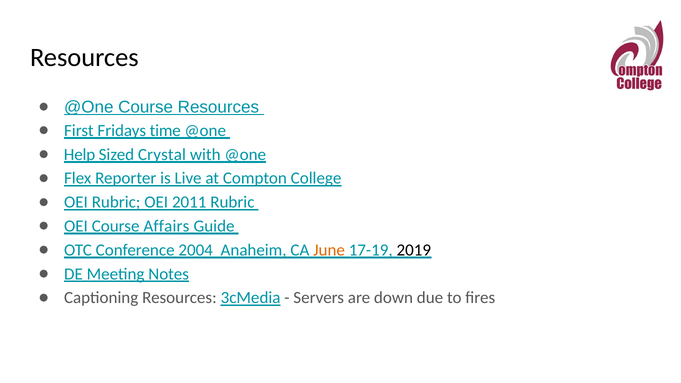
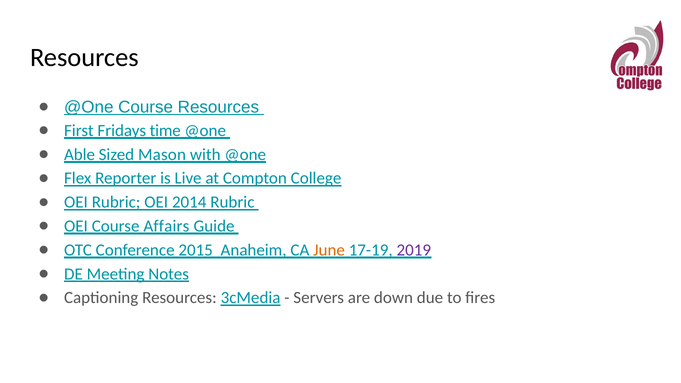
Help: Help -> Able (80, 155)
Crystal: Crystal -> Mason (162, 155)
2011: 2011 -> 2014 (189, 202)
2004: 2004 -> 2015 (196, 250)
2019 colour: black -> purple (414, 250)
